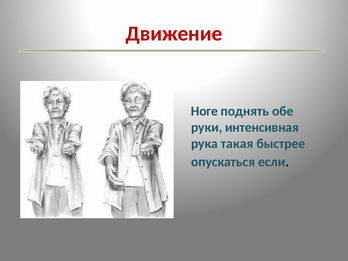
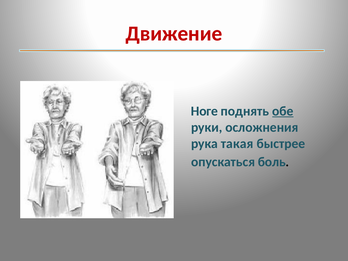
обе underline: none -> present (283, 111)
интенсивная: интенсивная -> осложнения (262, 127)
если: если -> боль (272, 162)
